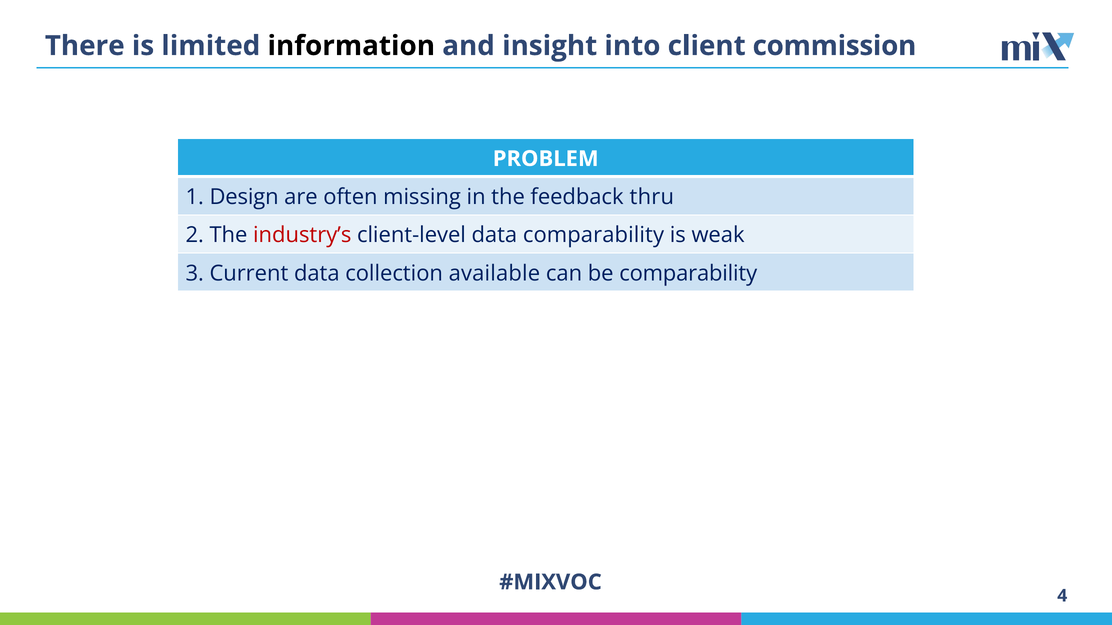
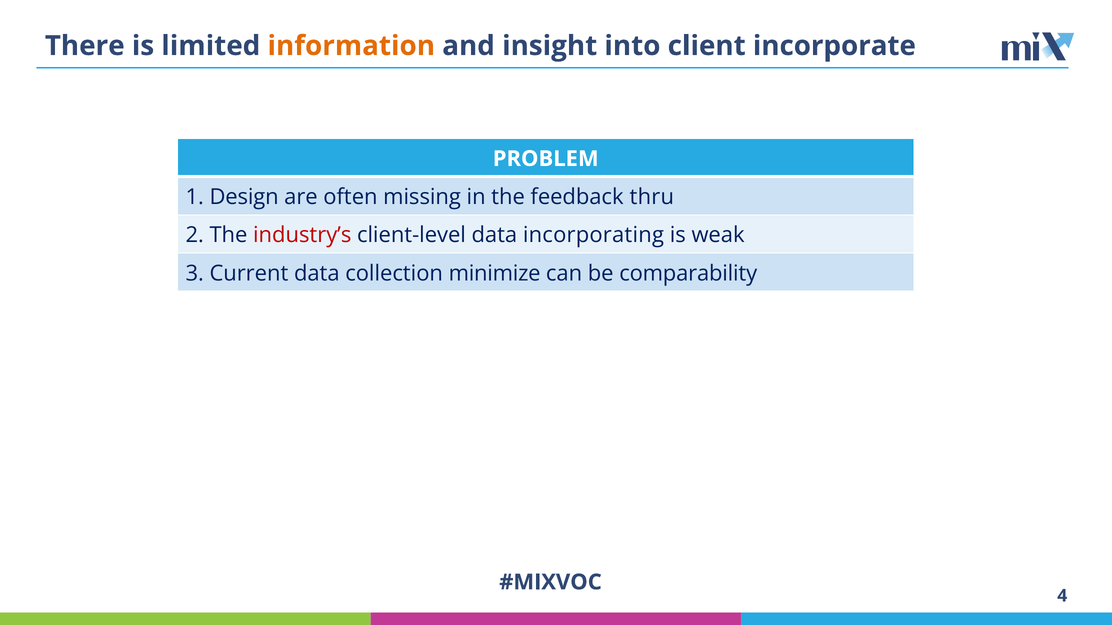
information colour: black -> orange (351, 46)
commission: commission -> incorporate (834, 46)
data comparability: comparability -> incorporating (593, 235)
available: available -> minimize (495, 274)
